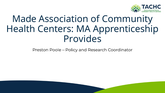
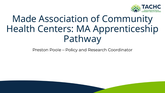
Provides: Provides -> Pathway (82, 39)
